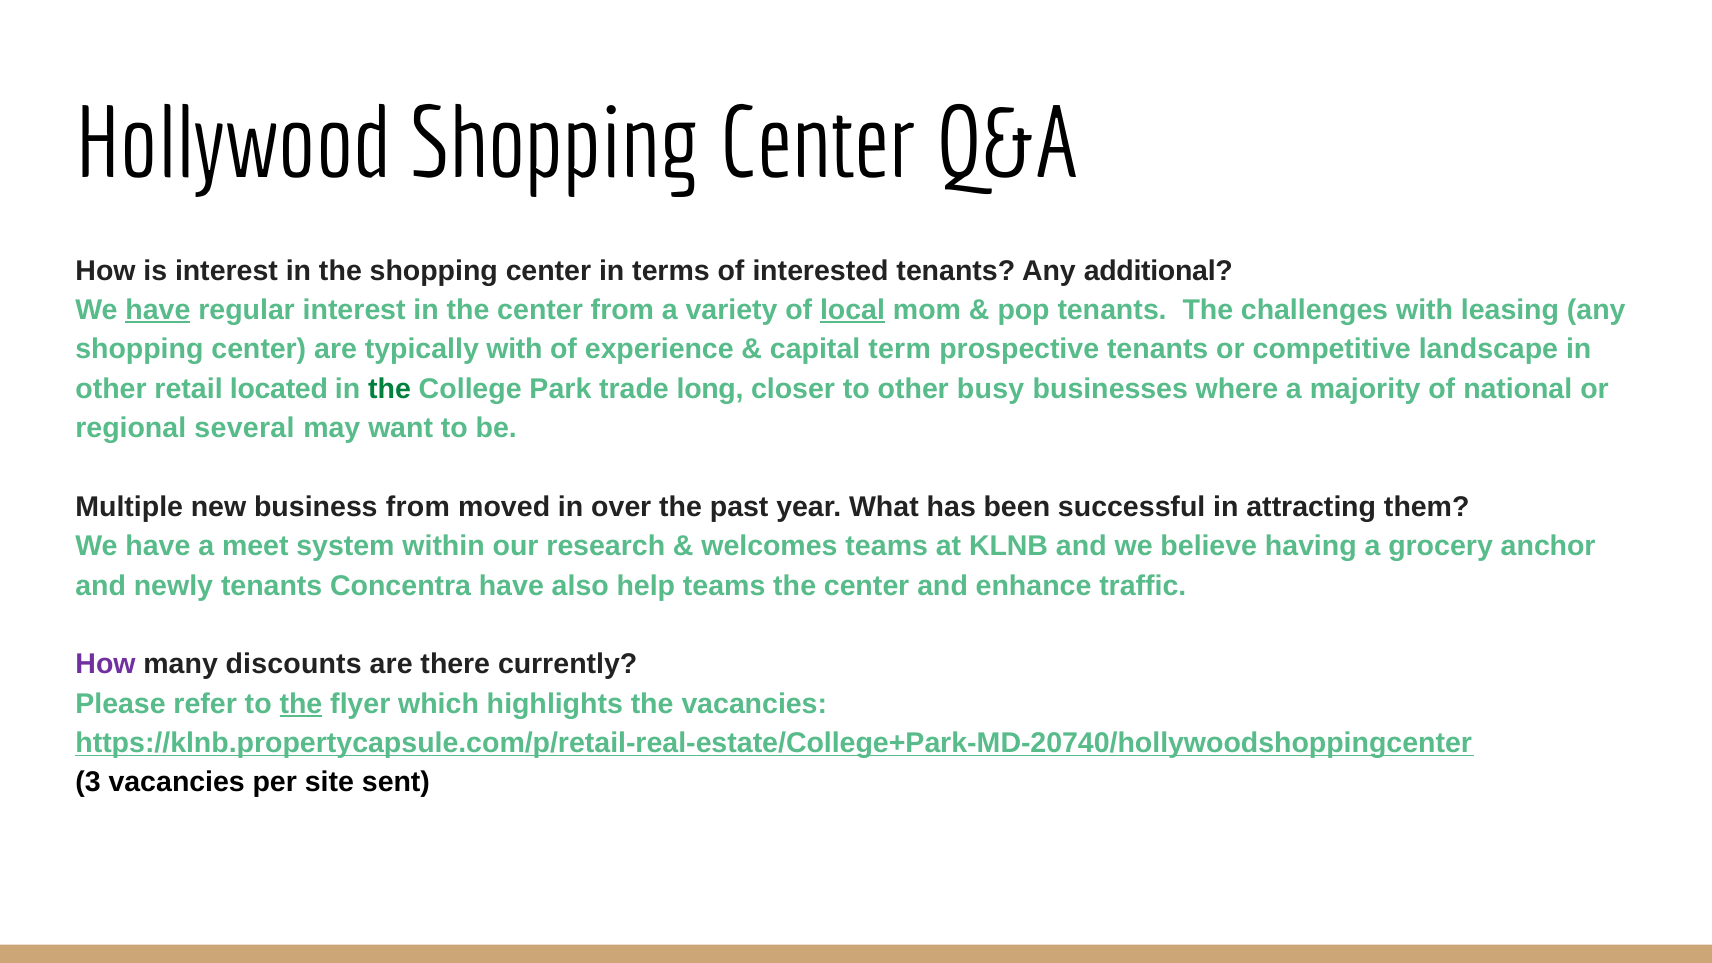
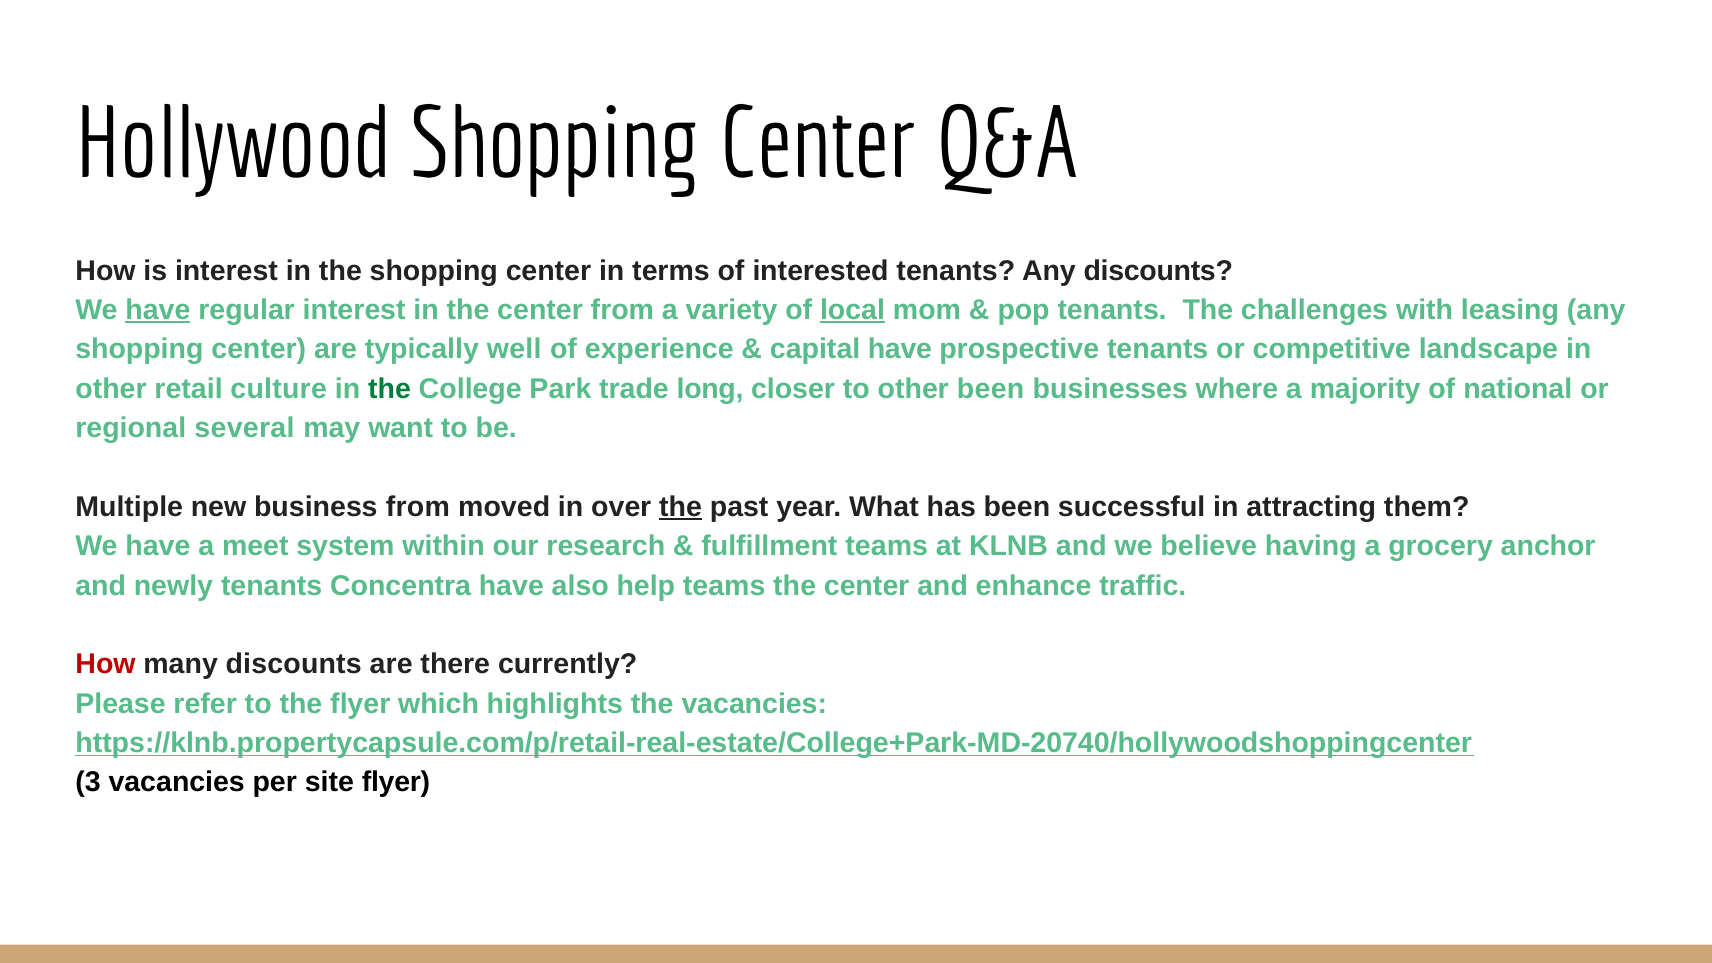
Any additional: additional -> discounts (1158, 271)
typically with: with -> well (514, 349)
capital term: term -> have (900, 349)
located: located -> culture (279, 389)
other busy: busy -> been (991, 389)
the underline: none -> present (681, 507)
welcomes: welcomes -> fulfillment (769, 546)
How colour: purple -> red (106, 664)
the underline: present -> none (301, 704)
site sent: sent -> flyer (396, 782)
